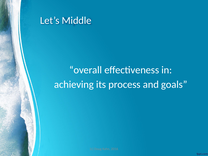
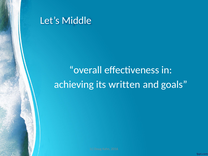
process: process -> written (124, 85)
